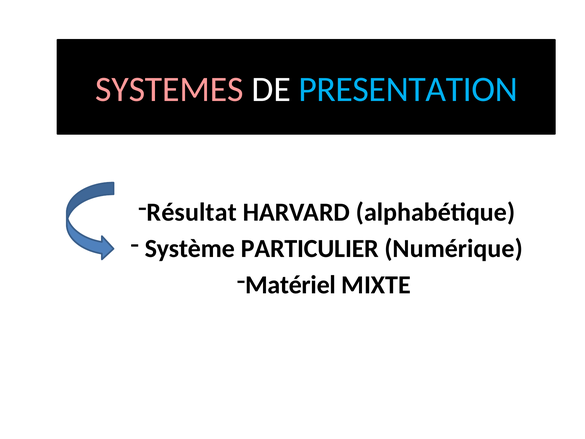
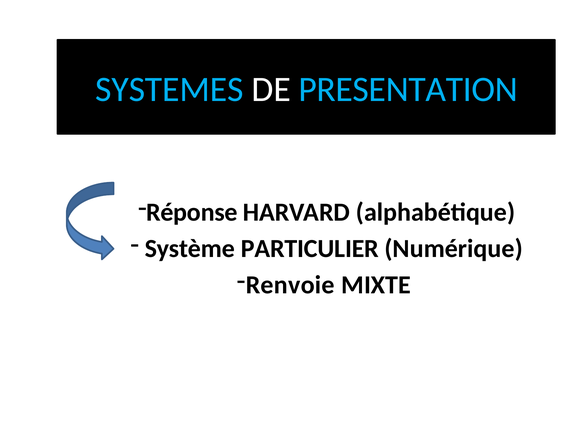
SYSTEMES colour: pink -> light blue (169, 89)
Résultat: Résultat -> Réponse (192, 212)
Matériel: Matériel -> Renvoie (290, 285)
